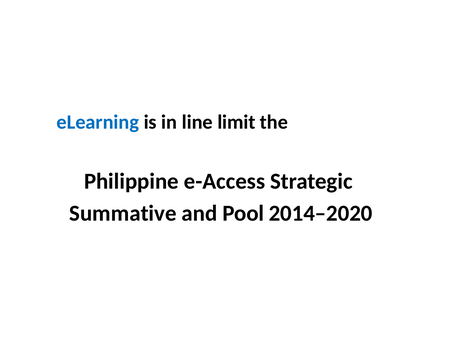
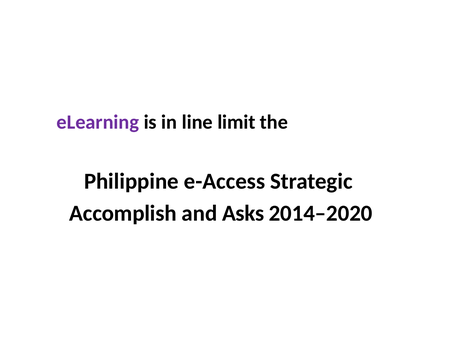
eLearning colour: blue -> purple (98, 122)
Summative: Summative -> Accomplish (123, 213)
Pool: Pool -> Asks (243, 213)
